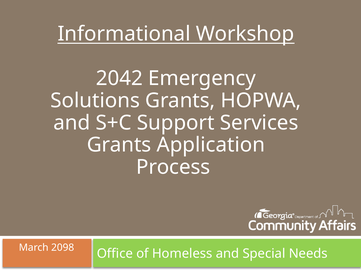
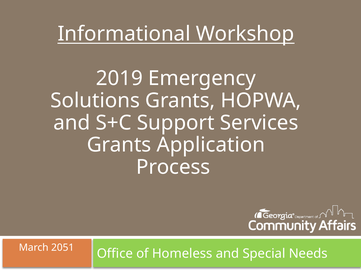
2042: 2042 -> 2019 (119, 78)
2098: 2098 -> 2051 (63, 247)
